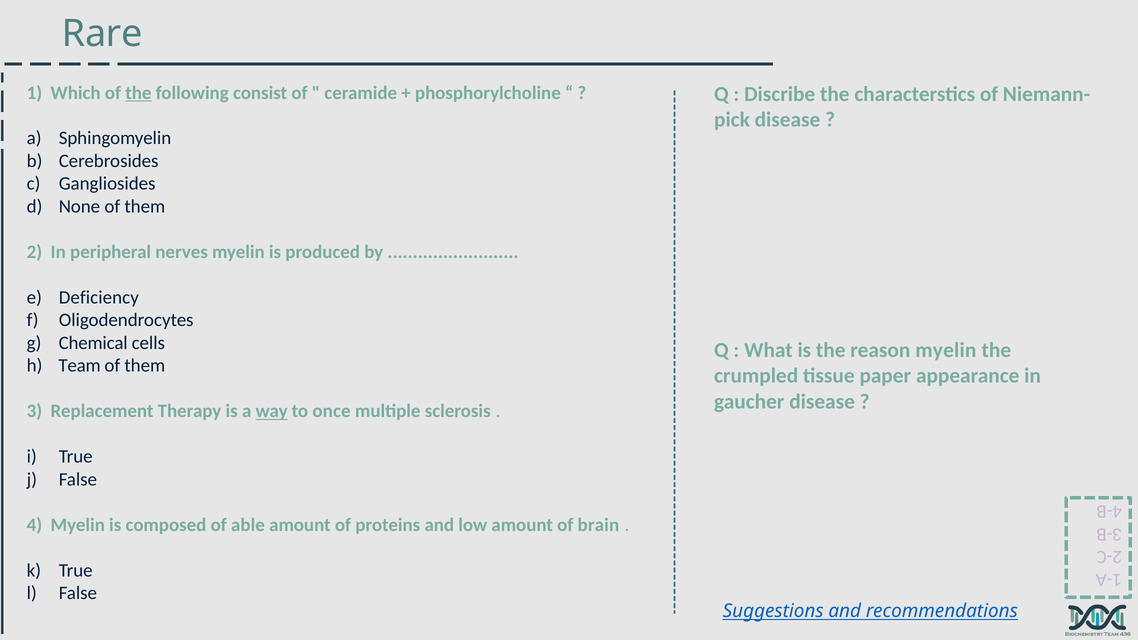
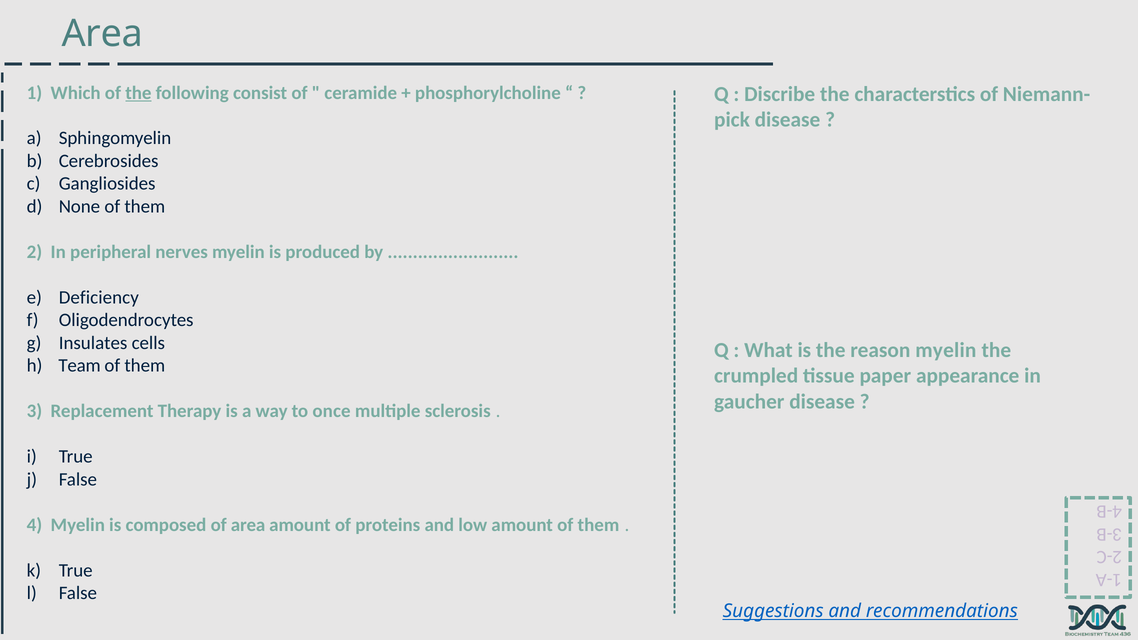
Rare: Rare -> Area (102, 34)
Chemical: Chemical -> Insulates (93, 343)
way underline: present -> none (272, 411)
of able: able -> area (248, 525)
amount of brain: brain -> them (598, 525)
